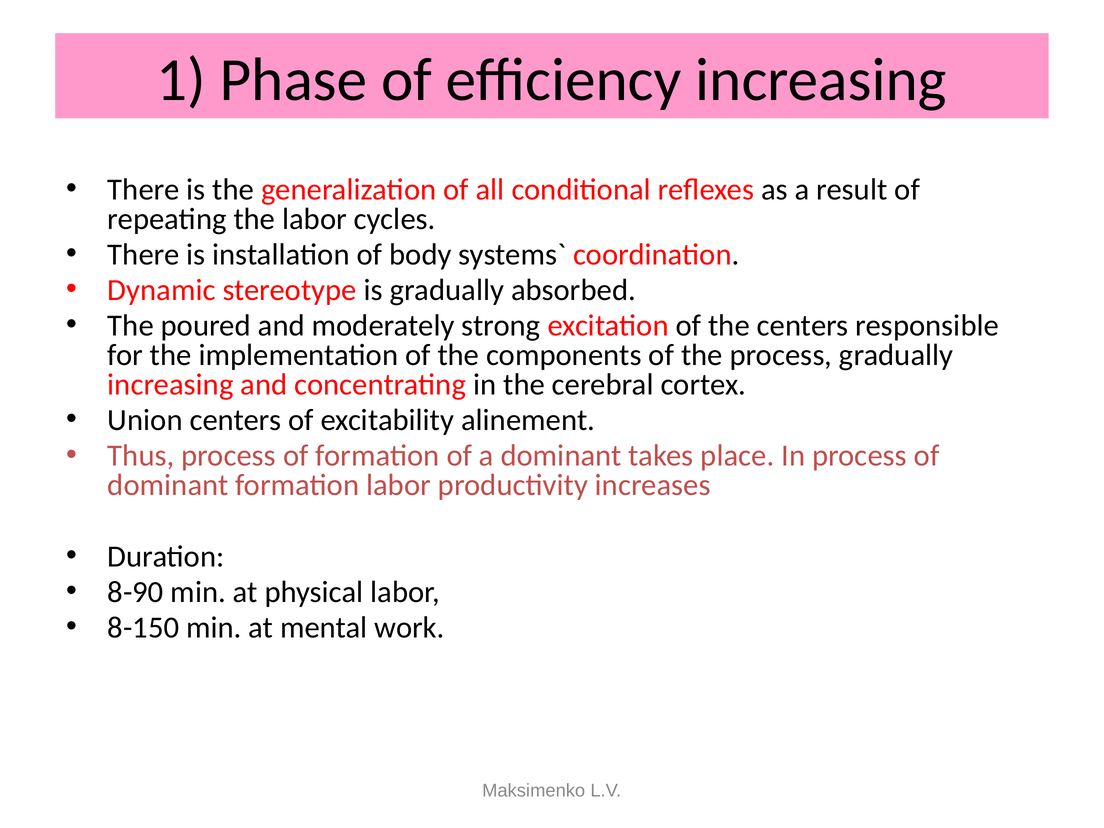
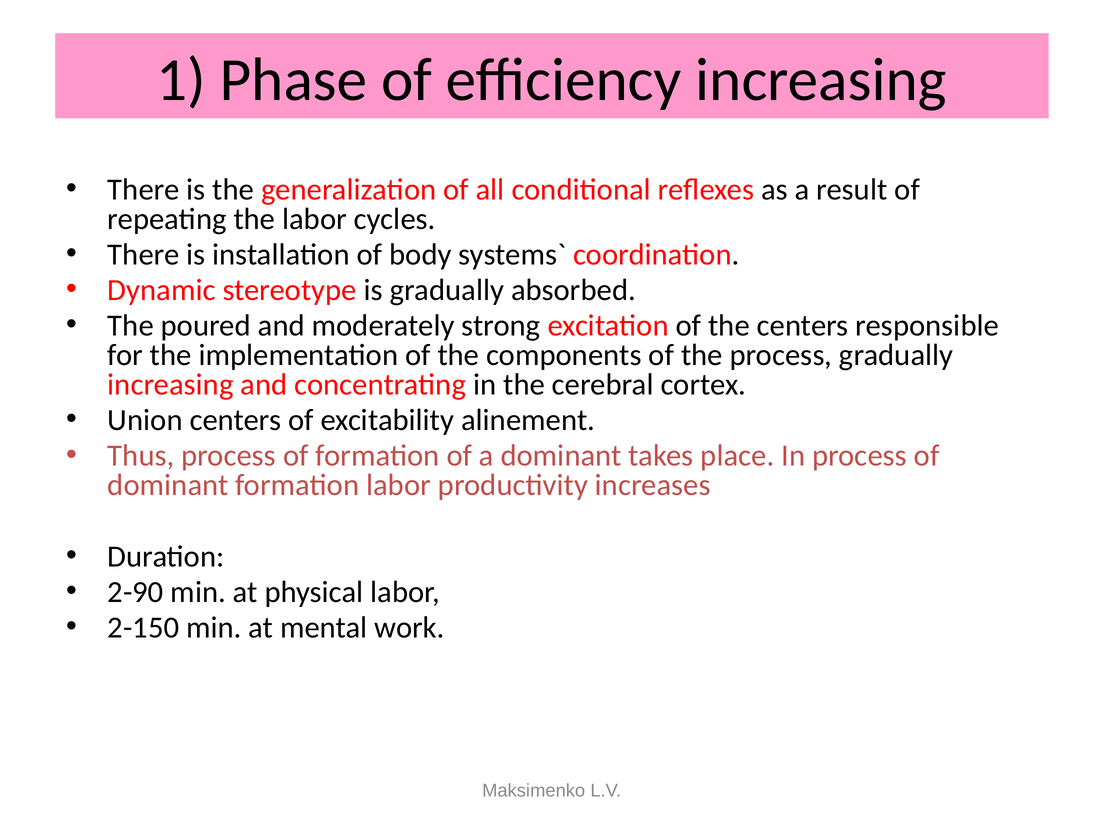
8-90: 8-90 -> 2-90 (135, 592)
8-150: 8-150 -> 2-150 (143, 628)
